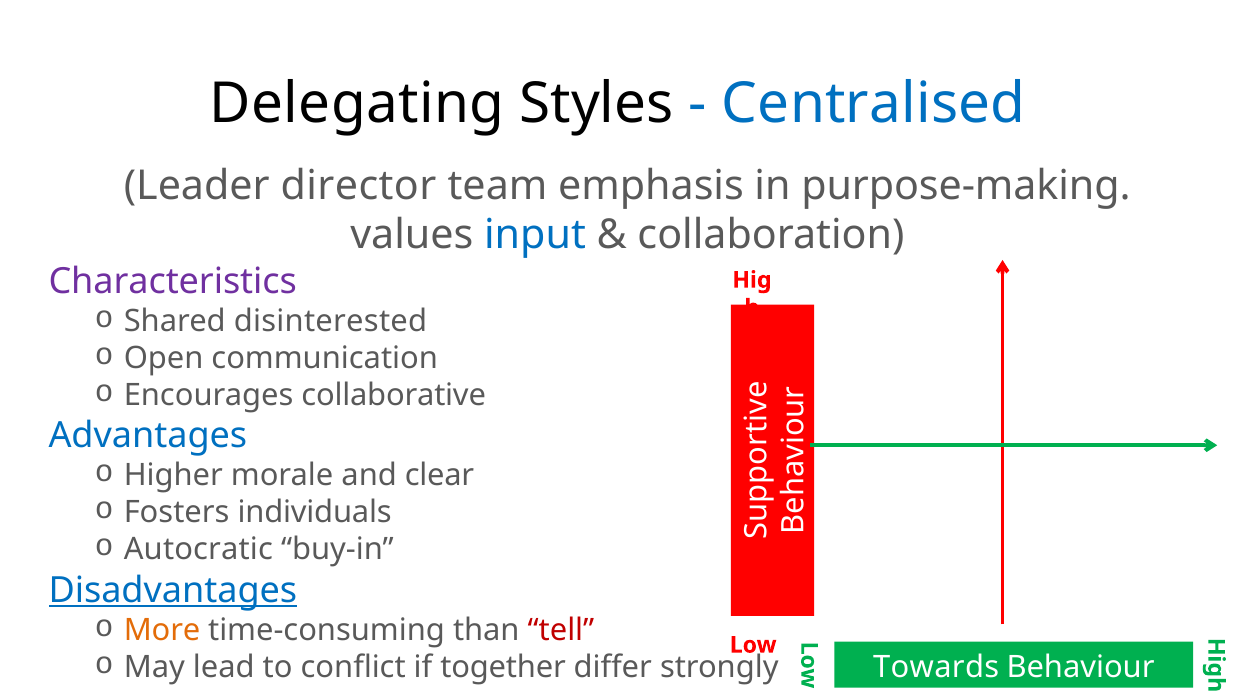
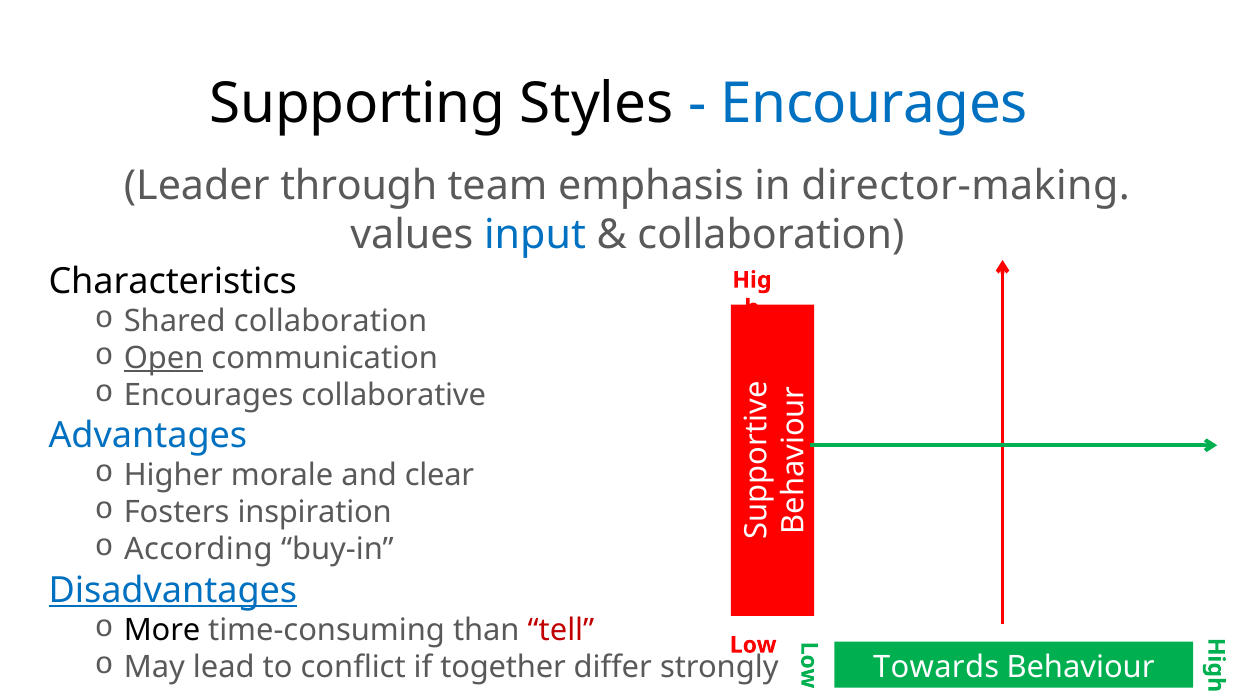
Delegating: Delegating -> Supporting (357, 104)
Centralised: Centralised -> Encourages (874, 104)
director: director -> through (359, 186)
purpose-making: purpose-making -> director-making (966, 186)
Characteristics colour: purple -> black (173, 281)
Shared disinterested: disinterested -> collaboration (331, 321)
Open underline: none -> present (164, 358)
individuals: individuals -> inspiration (315, 513)
Autocratic: Autocratic -> According (198, 550)
More colour: orange -> black (162, 630)
